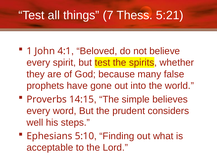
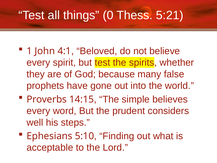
7: 7 -> 0 (108, 15)
